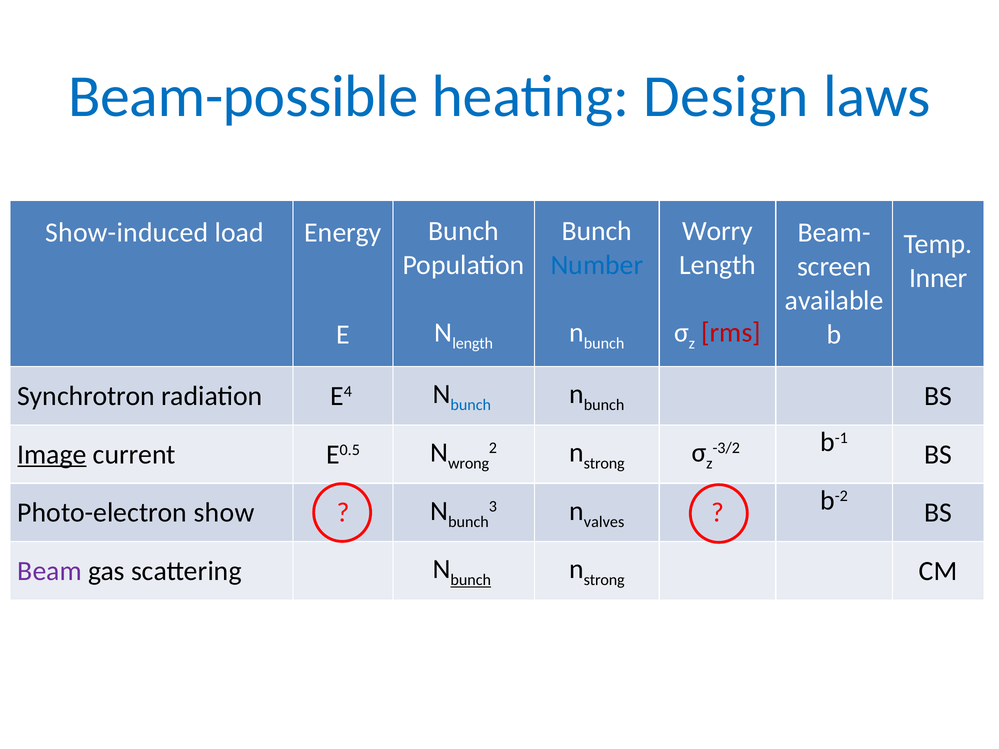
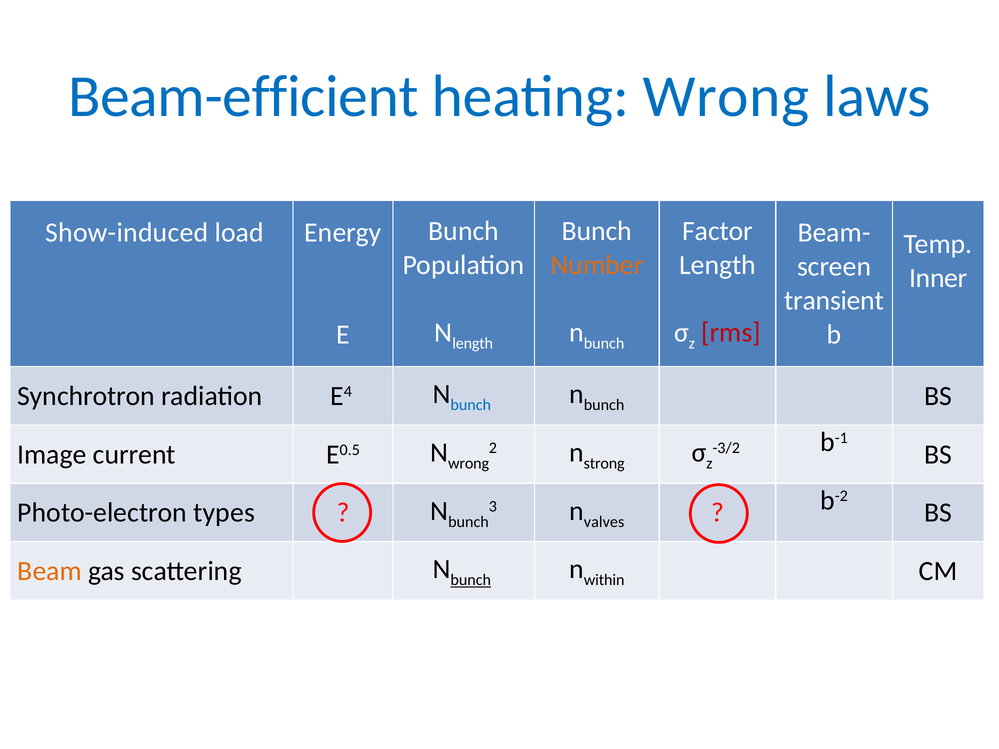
Beam-possible: Beam-possible -> Beam-efficient (243, 97)
heating Design: Design -> Wrong (726, 97)
Worry: Worry -> Factor (718, 231)
Number colour: blue -> orange (597, 265)
available: available -> transient (834, 301)
Image underline: present -> none (52, 455)
show: show -> types (224, 513)
Beam colour: purple -> orange (50, 571)
strong: strong -> within (604, 580)
